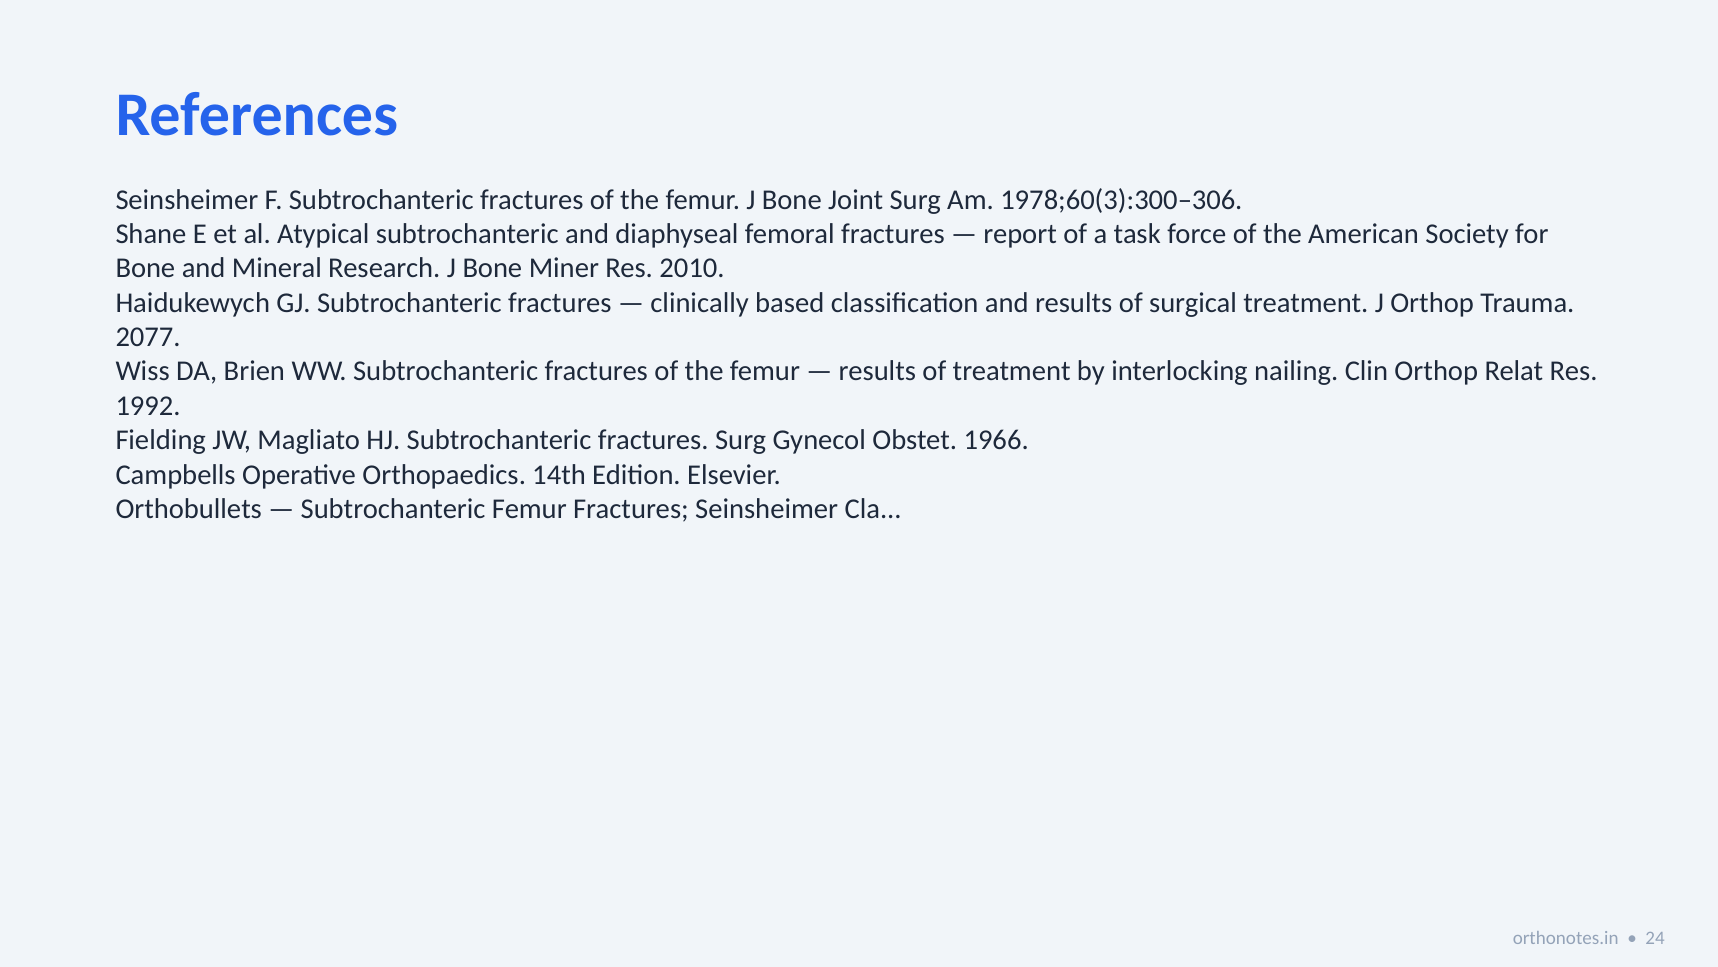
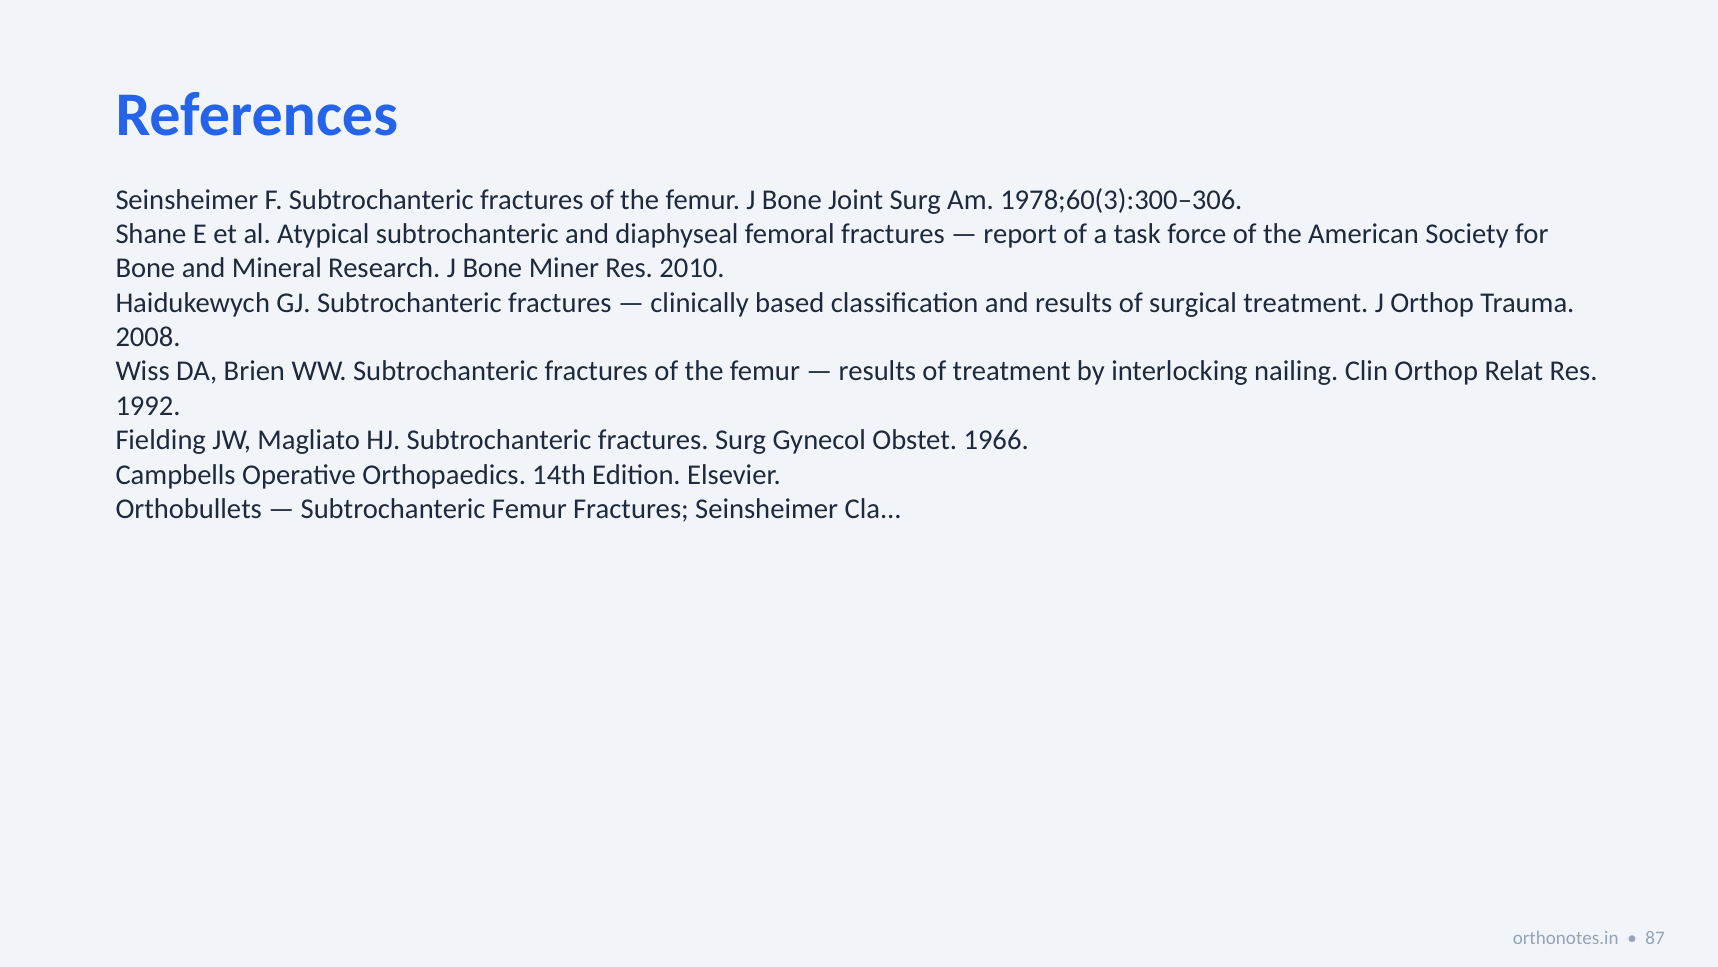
2077: 2077 -> 2008 (148, 337)
24: 24 -> 87 (1655, 938)
